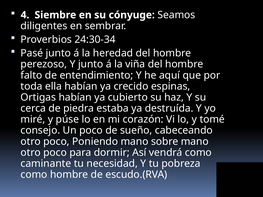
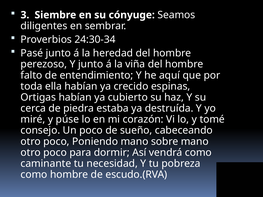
4: 4 -> 3 (25, 15)
